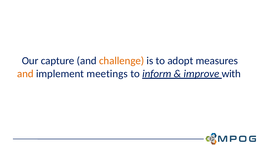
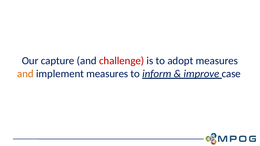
challenge colour: orange -> red (122, 61)
implement meetings: meetings -> measures (107, 74)
with: with -> case (231, 74)
